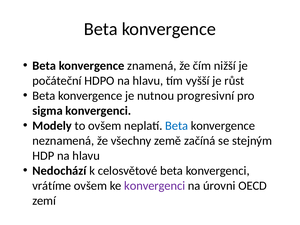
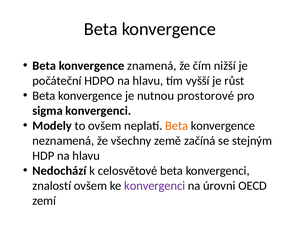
progresivní: progresivní -> prostorové (206, 96)
Beta colour: blue -> orange (177, 126)
vrátíme: vrátíme -> znalostí (52, 186)
